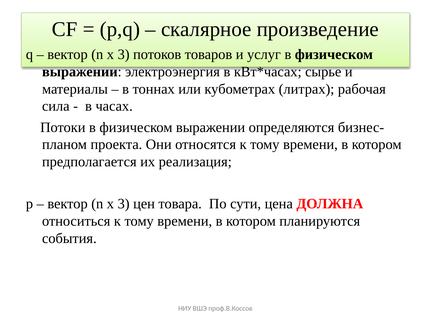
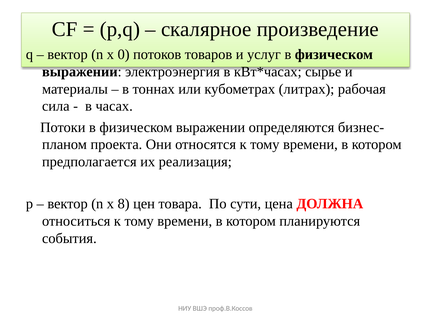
вектор n x 3: 3 -> 0 (124, 55)
вектоp n x 3: 3 -> 8 (124, 204)
